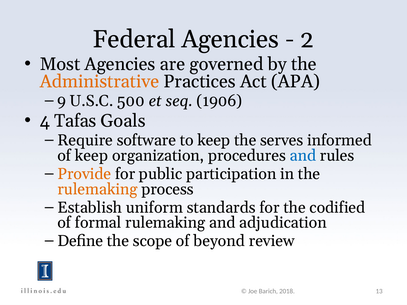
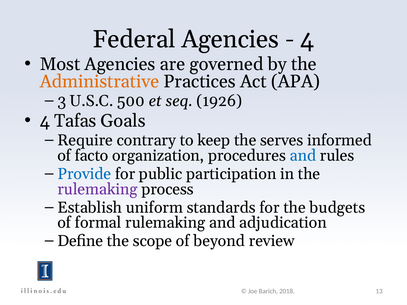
2: 2 -> 4 (307, 39)
9: 9 -> 3 (62, 101)
1906: 1906 -> 1926 (219, 101)
software: software -> contrary (146, 141)
of keep: keep -> facto (92, 156)
Provide colour: orange -> blue (84, 174)
rulemaking colour: orange -> purple (98, 189)
codified: codified -> budgets (337, 208)
